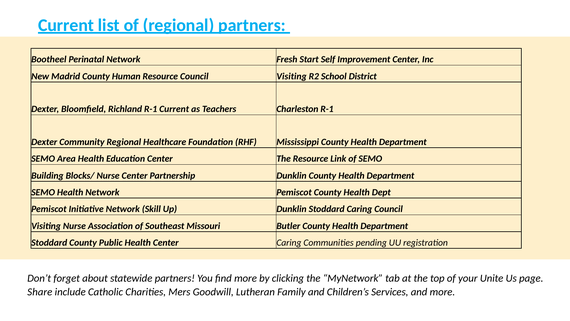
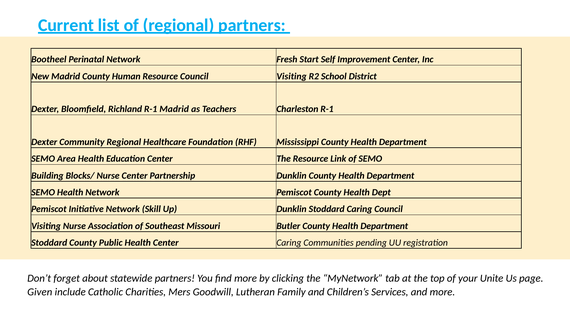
R-1 Current: Current -> Madrid (174, 109)
Share: Share -> Given (40, 292)
